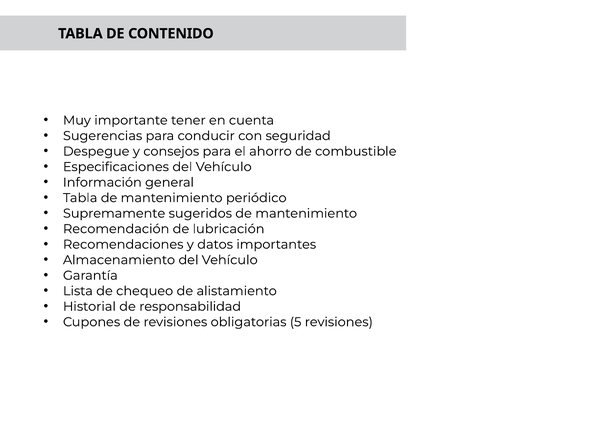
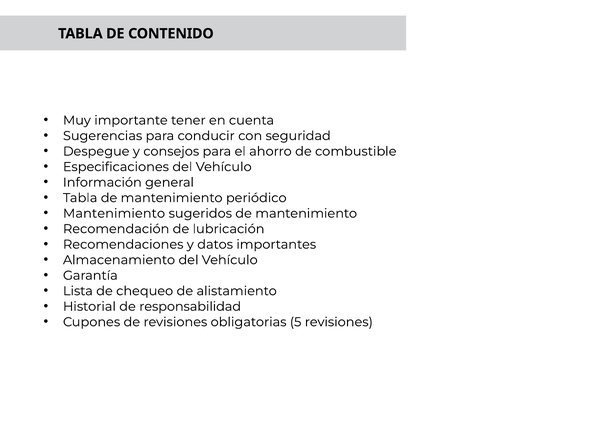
Supremamente: Supremamente -> Mantenimiento (114, 213)
